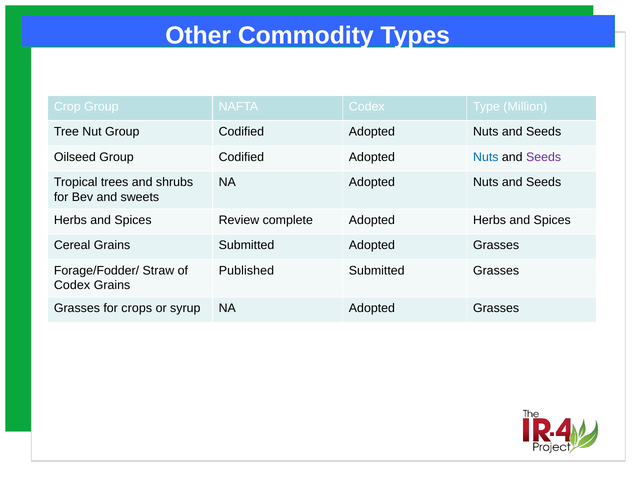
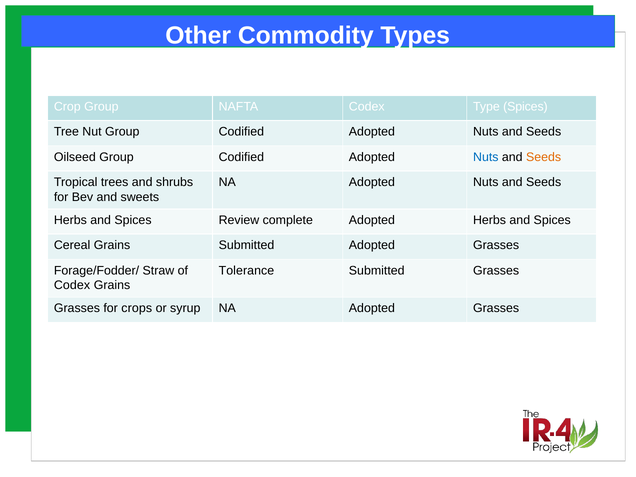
Type Million: Million -> Spices (525, 107)
Seeds colour: purple -> orange (544, 157)
Published: Published -> Tolerance (246, 270)
